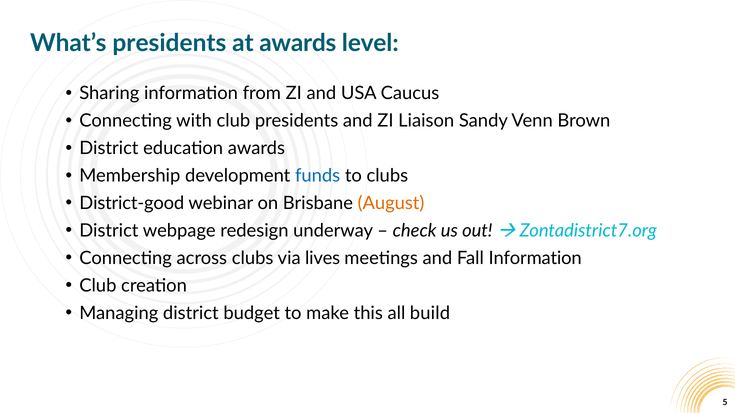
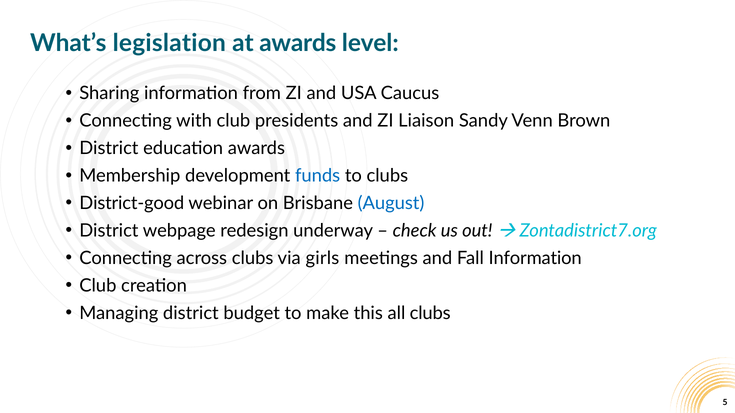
What’s presidents: presidents -> legislation (169, 43)
August colour: orange -> blue (391, 203)
lives: lives -> girls (322, 258)
all build: build -> clubs (430, 313)
